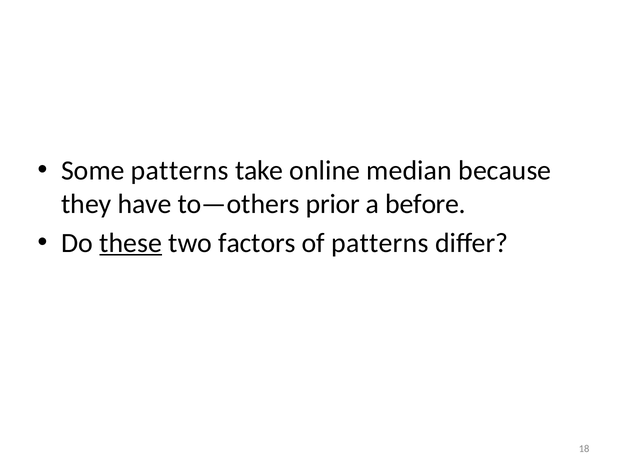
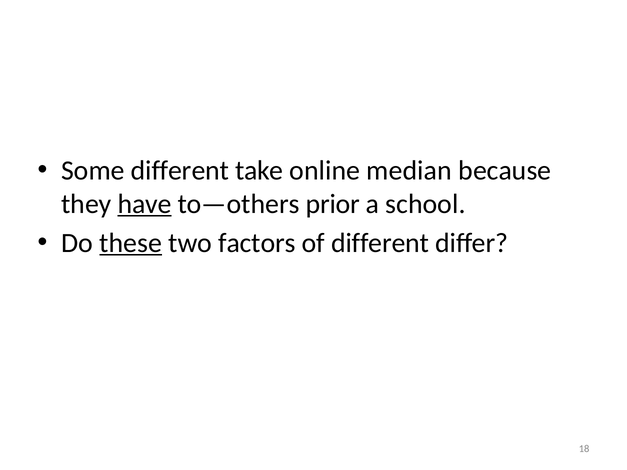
Some patterns: patterns -> different (180, 171)
have underline: none -> present (145, 204)
before: before -> school (426, 204)
of patterns: patterns -> different (380, 243)
